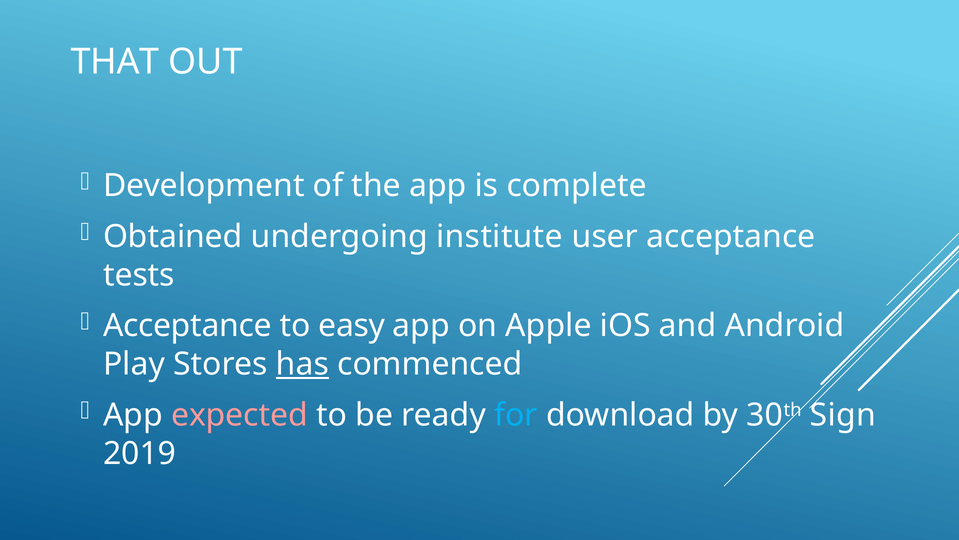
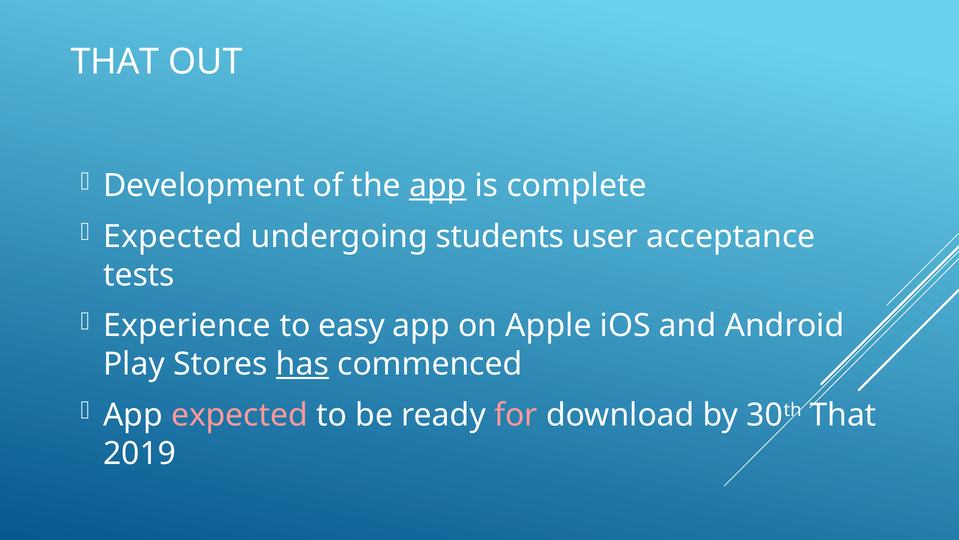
app underline: none -> present (438, 186)
Obtained: Obtained -> Expected (173, 236)
institute: institute -> students (500, 236)
Acceptance: Acceptance -> Experience (187, 326)
for colour: light blue -> pink (516, 415)
30th Sign: Sign -> That (843, 415)
